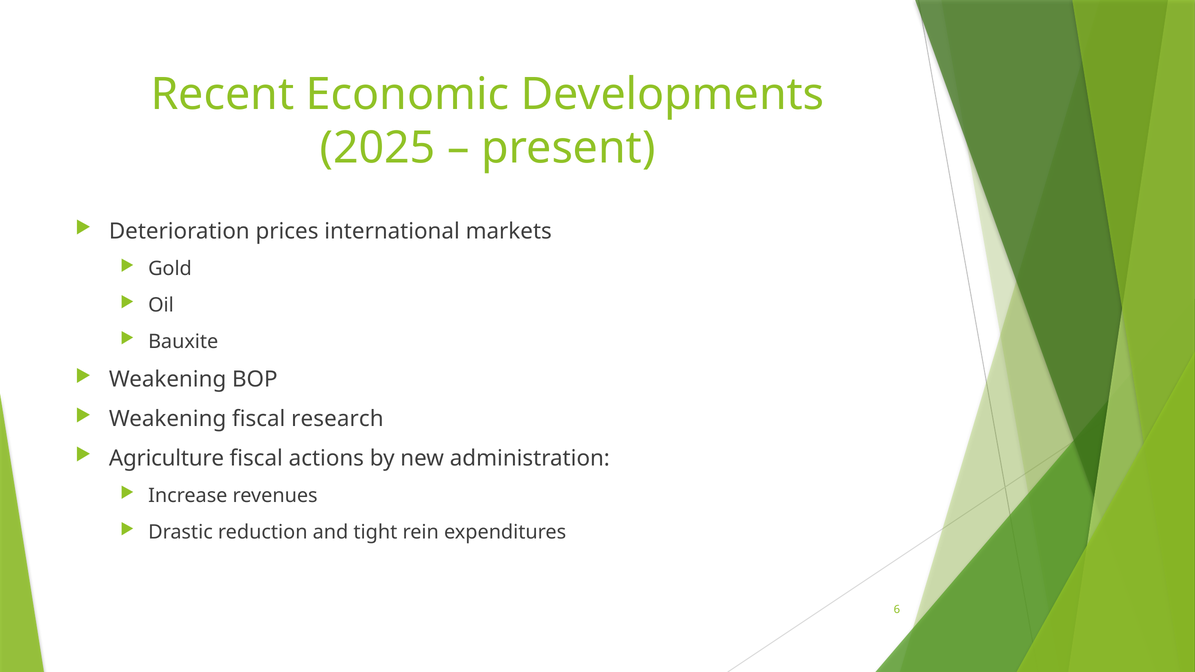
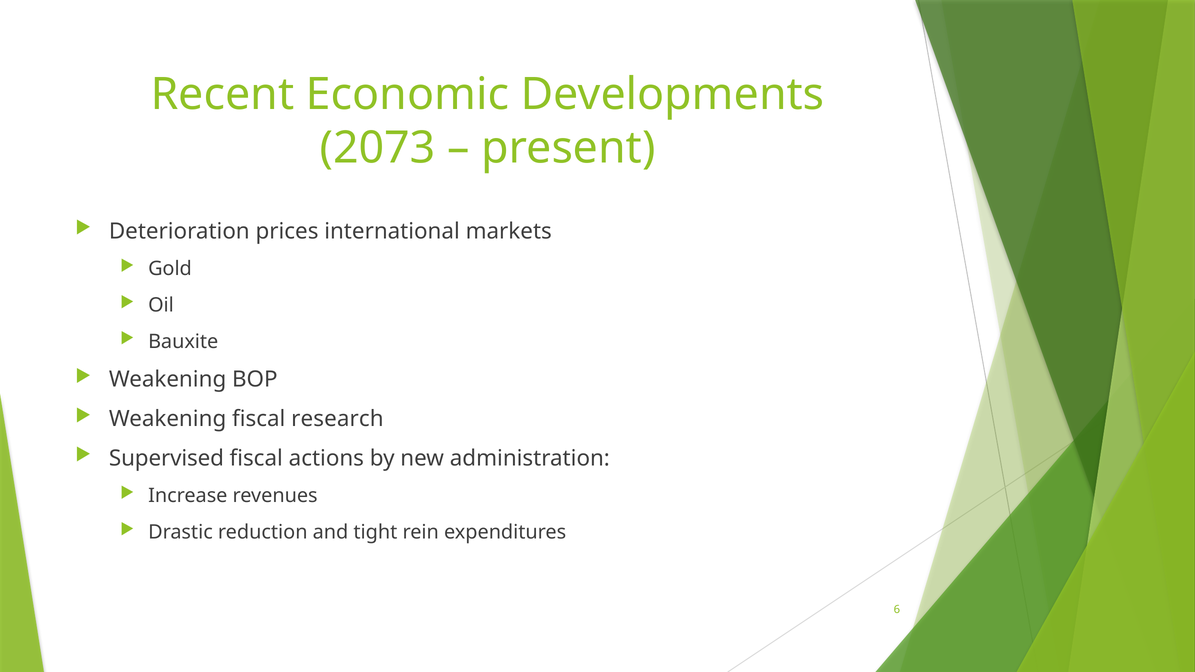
2025: 2025 -> 2073 (378, 148)
Agriculture: Agriculture -> Supervised (166, 458)
